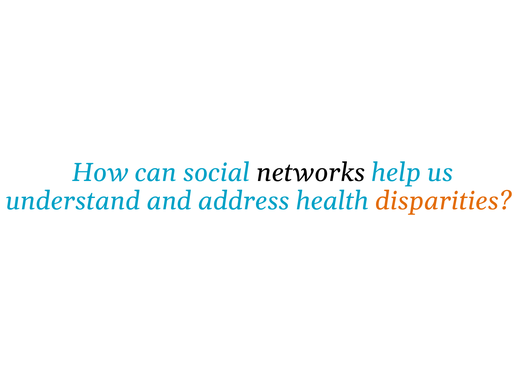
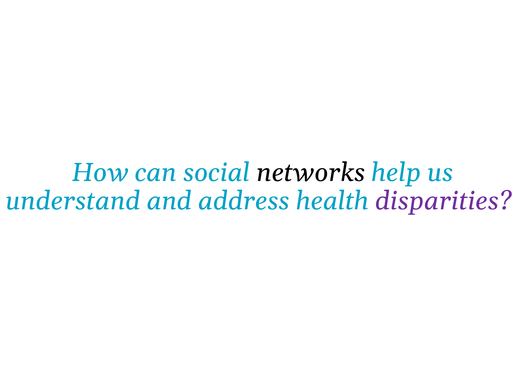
disparities colour: orange -> purple (443, 201)
